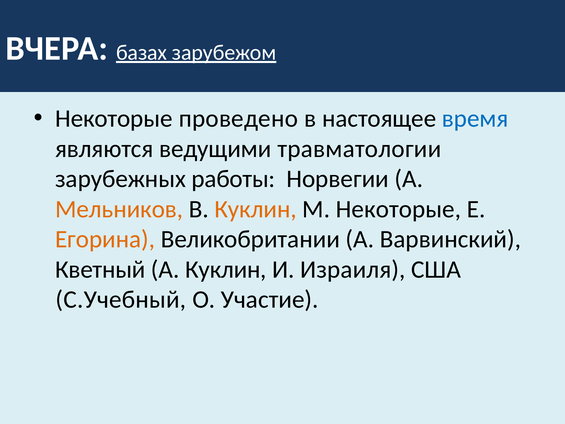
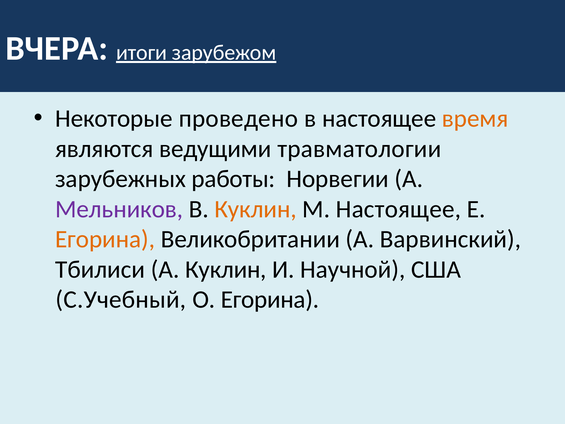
базах: базах -> итоги (142, 52)
время colour: blue -> orange (475, 119)
Мельников colour: orange -> purple (119, 209)
М Некоторые: Некоторые -> Настоящее (398, 209)
Кветный: Кветный -> Тбилиси (100, 269)
Израиля: Израиля -> Научной (353, 269)
О Участие: Участие -> Егорина (270, 299)
